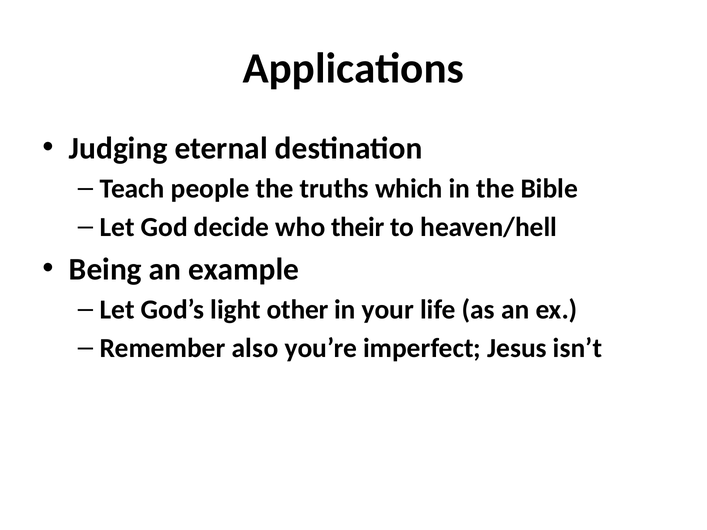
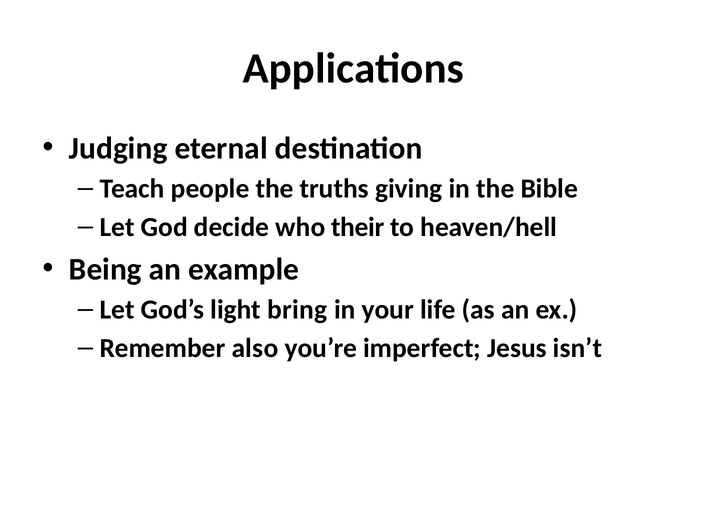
which: which -> giving (409, 189)
other: other -> bring (297, 310)
